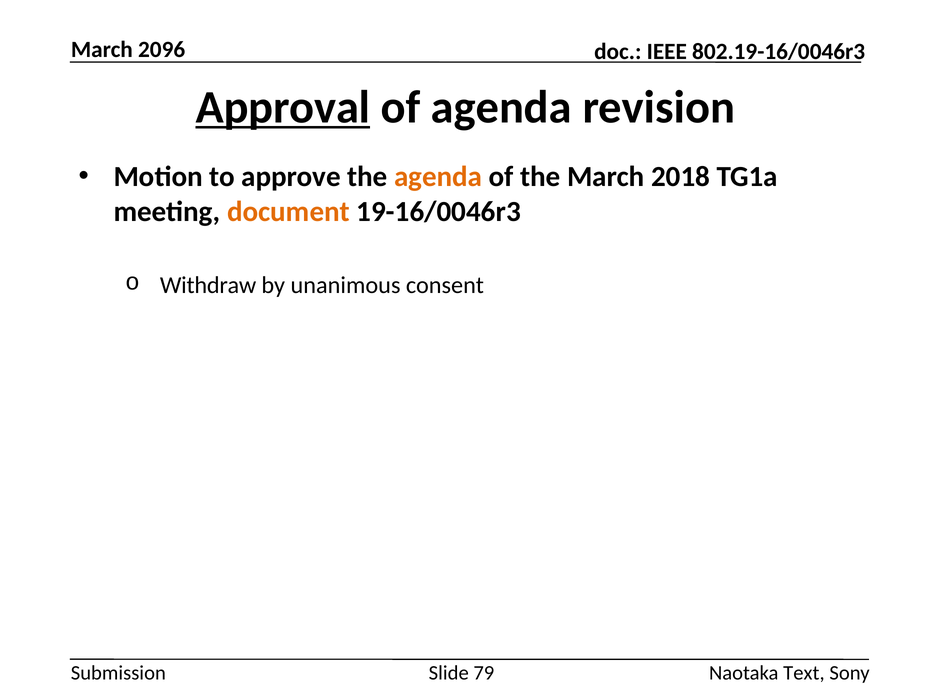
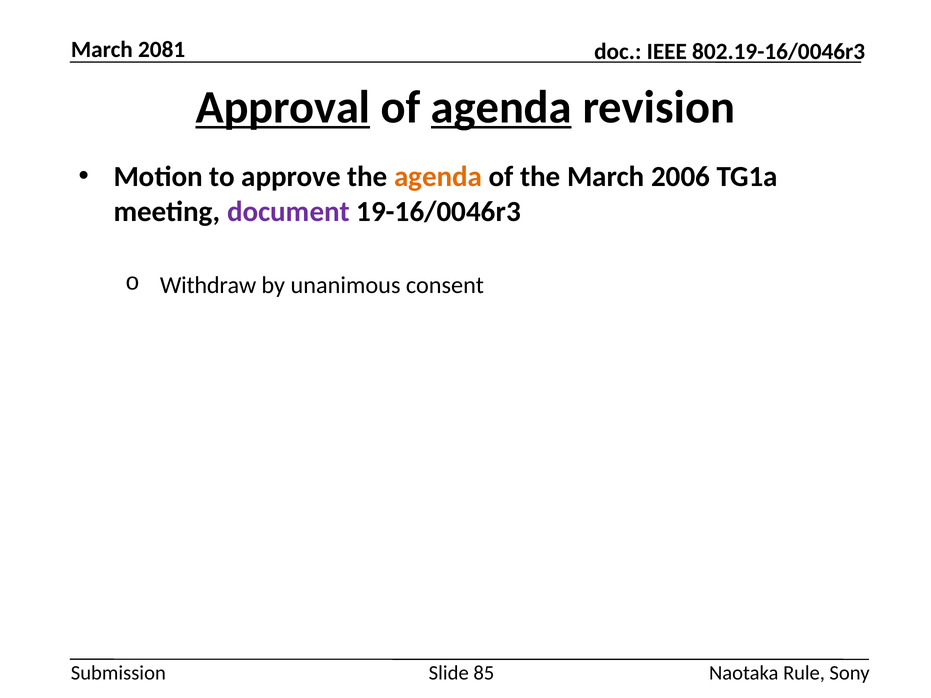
2096: 2096 -> 2081 (162, 49)
agenda underline: none -> present (501, 107)
2018: 2018 -> 2006 (681, 177)
document colour: orange -> purple (288, 212)
79: 79 -> 85 (484, 673)
Text: Text -> Rule (804, 673)
